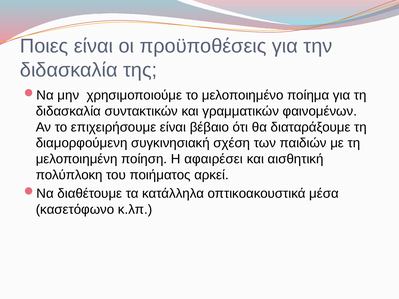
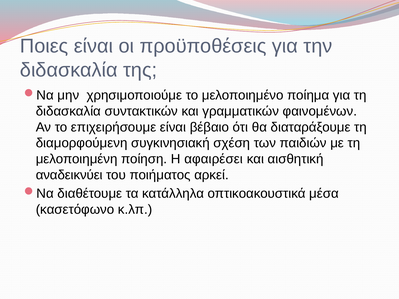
πολύπλοκη: πολύπλοκη -> αναδεικνύει (69, 175)
